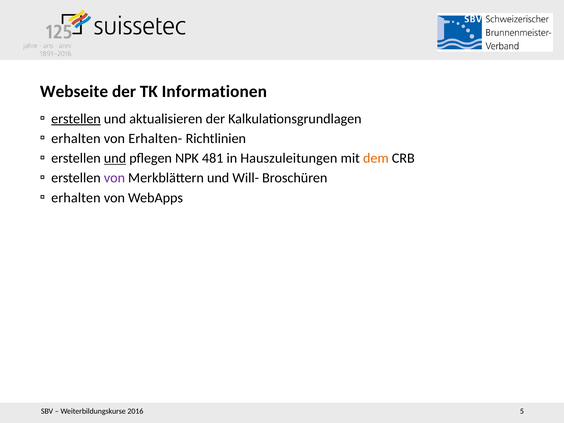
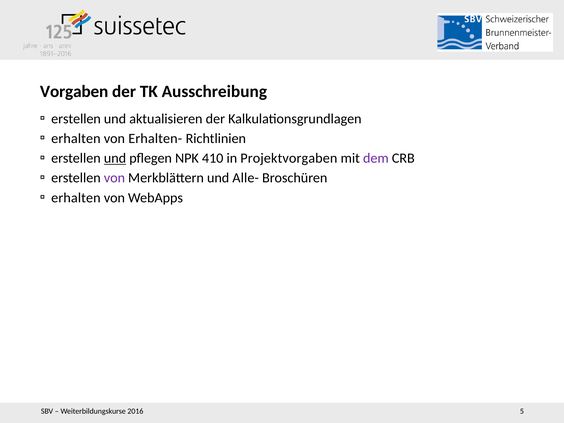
Webseite: Webseite -> Vorgaben (74, 91)
Informationen: Informationen -> Ausschreibung (214, 91)
erstellen underline: present -> none (76, 119)
481: 481 -> 410 (213, 158)
Hauszuleitungen: Hauszuleitungen -> Projektvorgaben (289, 158)
dem colour: orange -> purple (376, 158)
Will-: Will- -> Alle- (246, 178)
